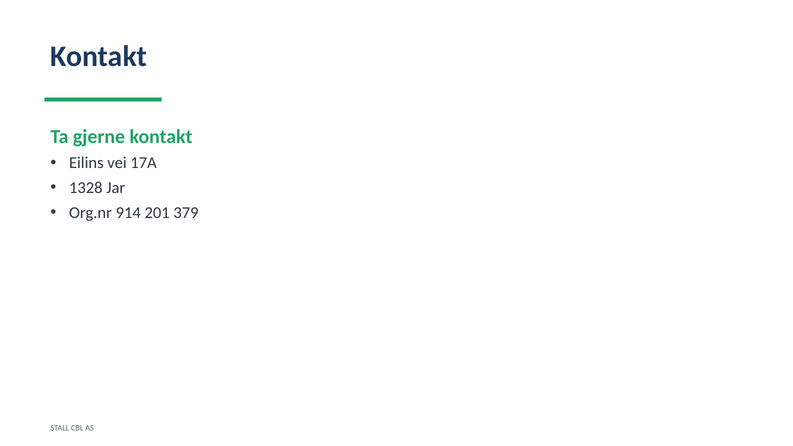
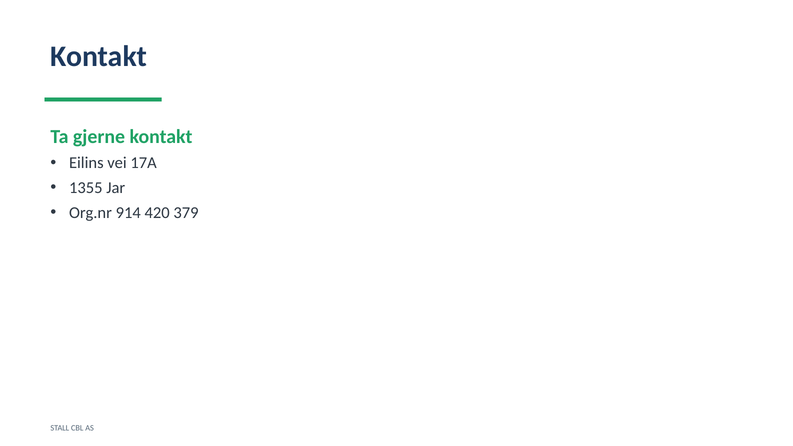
1328: 1328 -> 1355 (86, 188)
201: 201 -> 420 (157, 213)
